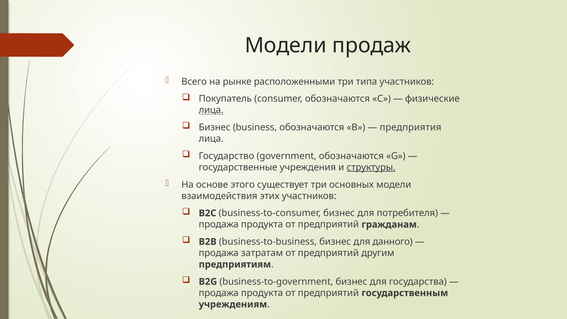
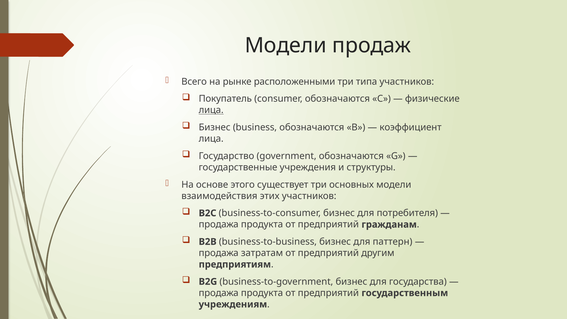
предприятия: предприятия -> коэффициент (411, 127)
структуры underline: present -> none (371, 167)
данного: данного -> паттерн (393, 242)
